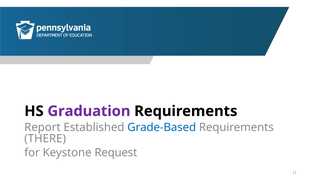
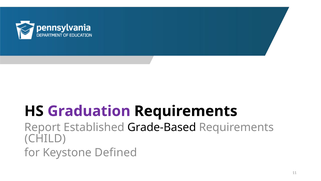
Grade-Based colour: blue -> black (162, 127)
THERE: THERE -> CHILD (45, 138)
Request: Request -> Defined (116, 152)
